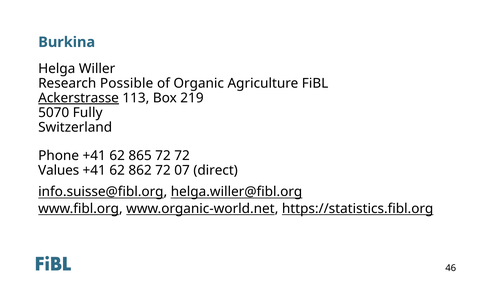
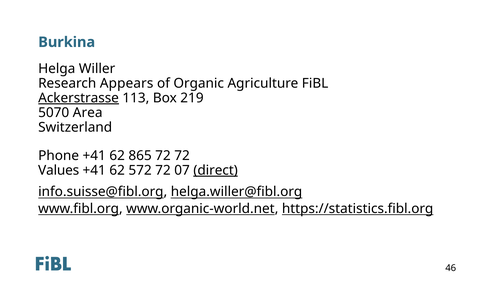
Possible: Possible -> Appears (127, 83)
Fully: Fully -> Area (88, 113)
862: 862 -> 572 (140, 170)
direct underline: none -> present (216, 170)
